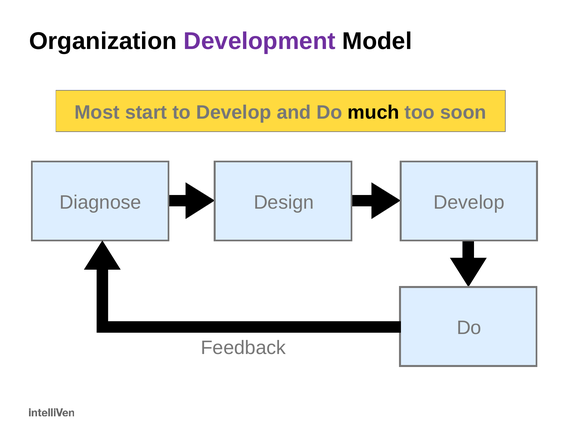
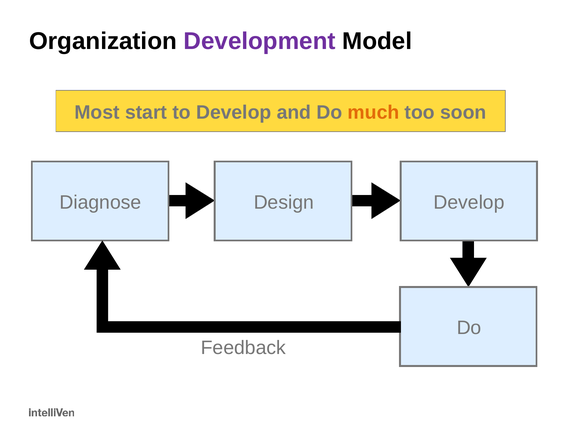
much colour: black -> orange (373, 112)
